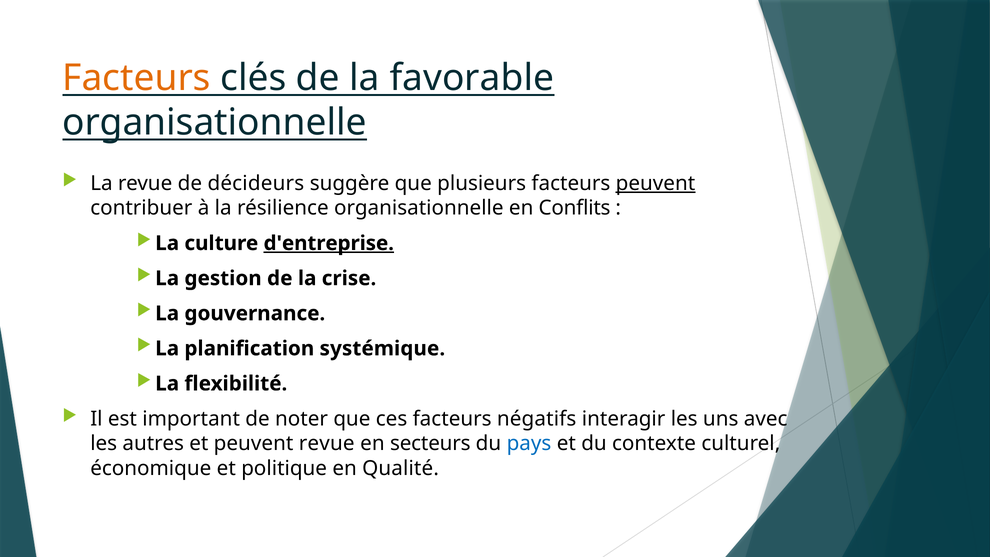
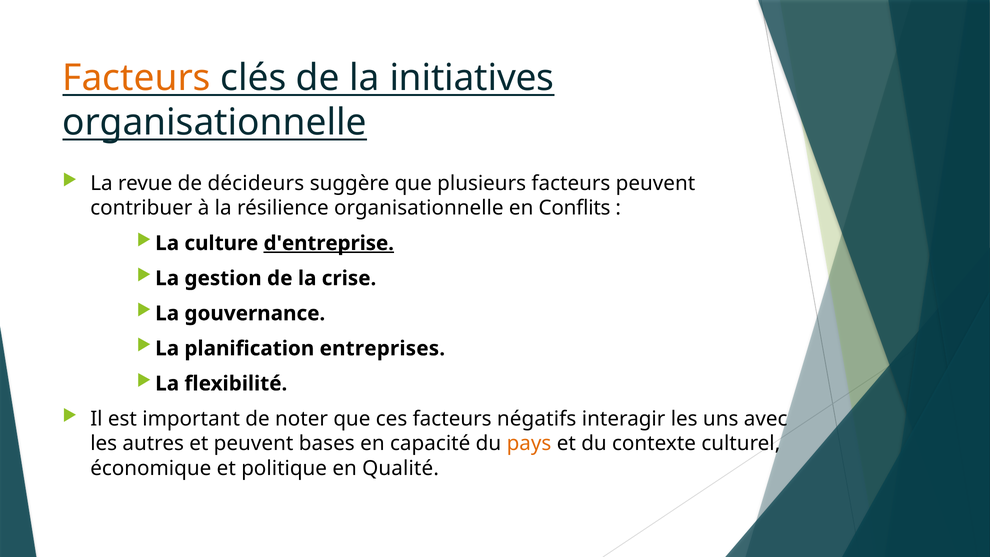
favorable: favorable -> initiatives (472, 78)
peuvent underline: present -> none (655, 183)
systémique: systémique -> entreprises (382, 348)
peuvent revue: revue -> bases (327, 443)
secteurs: secteurs -> capacité (430, 443)
pays colour: blue -> orange (529, 443)
